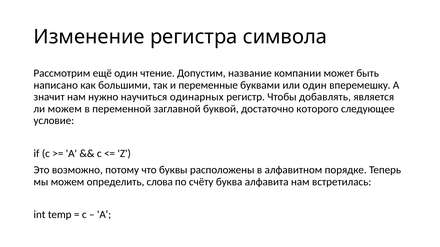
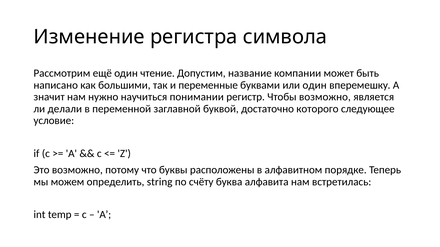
одинарных: одинарных -> понимании (197, 97)
Чтобы добавлять: добавлять -> возможно (325, 97)
ли можем: можем -> делали (65, 109)
слова: слова -> string (160, 182)
